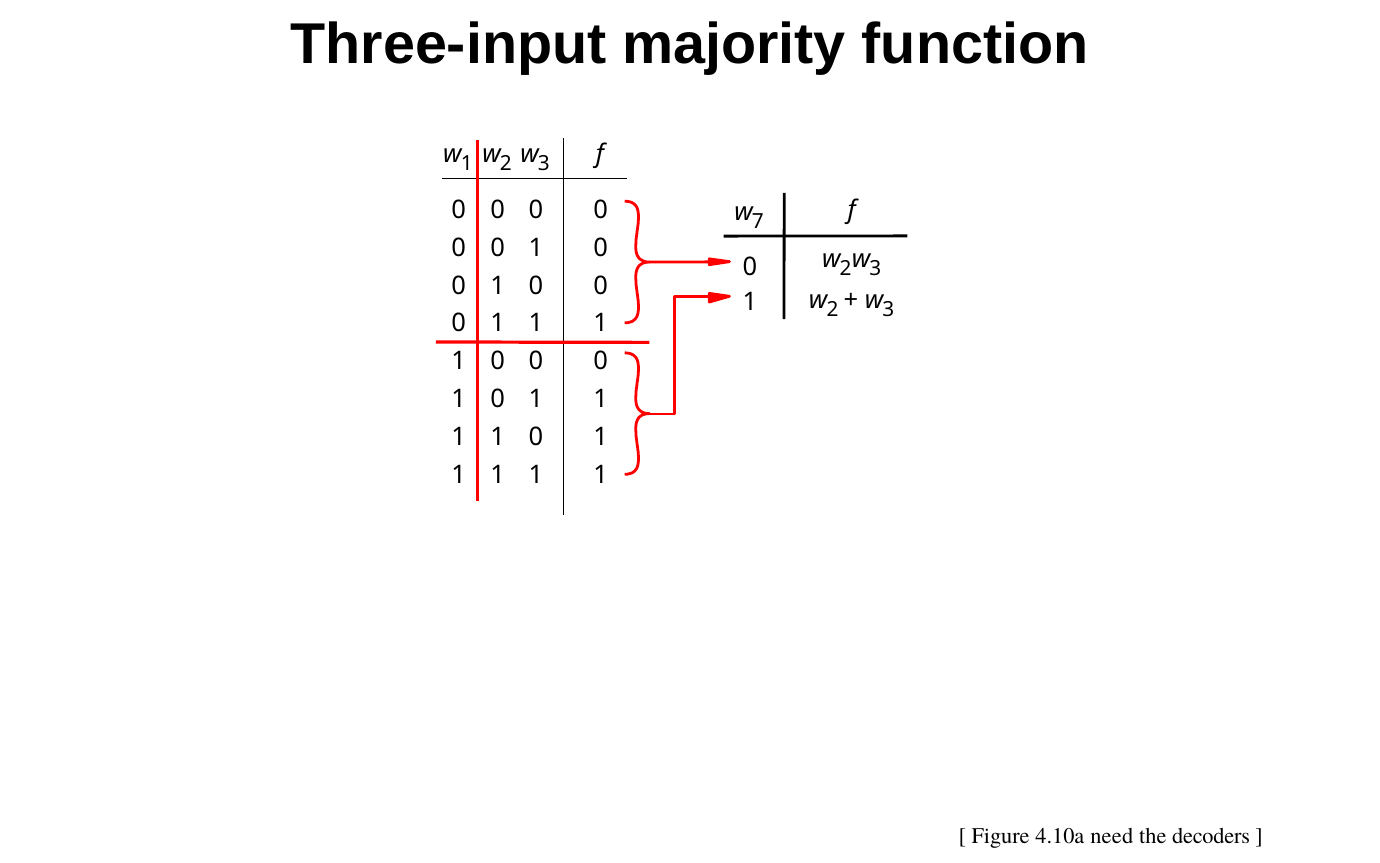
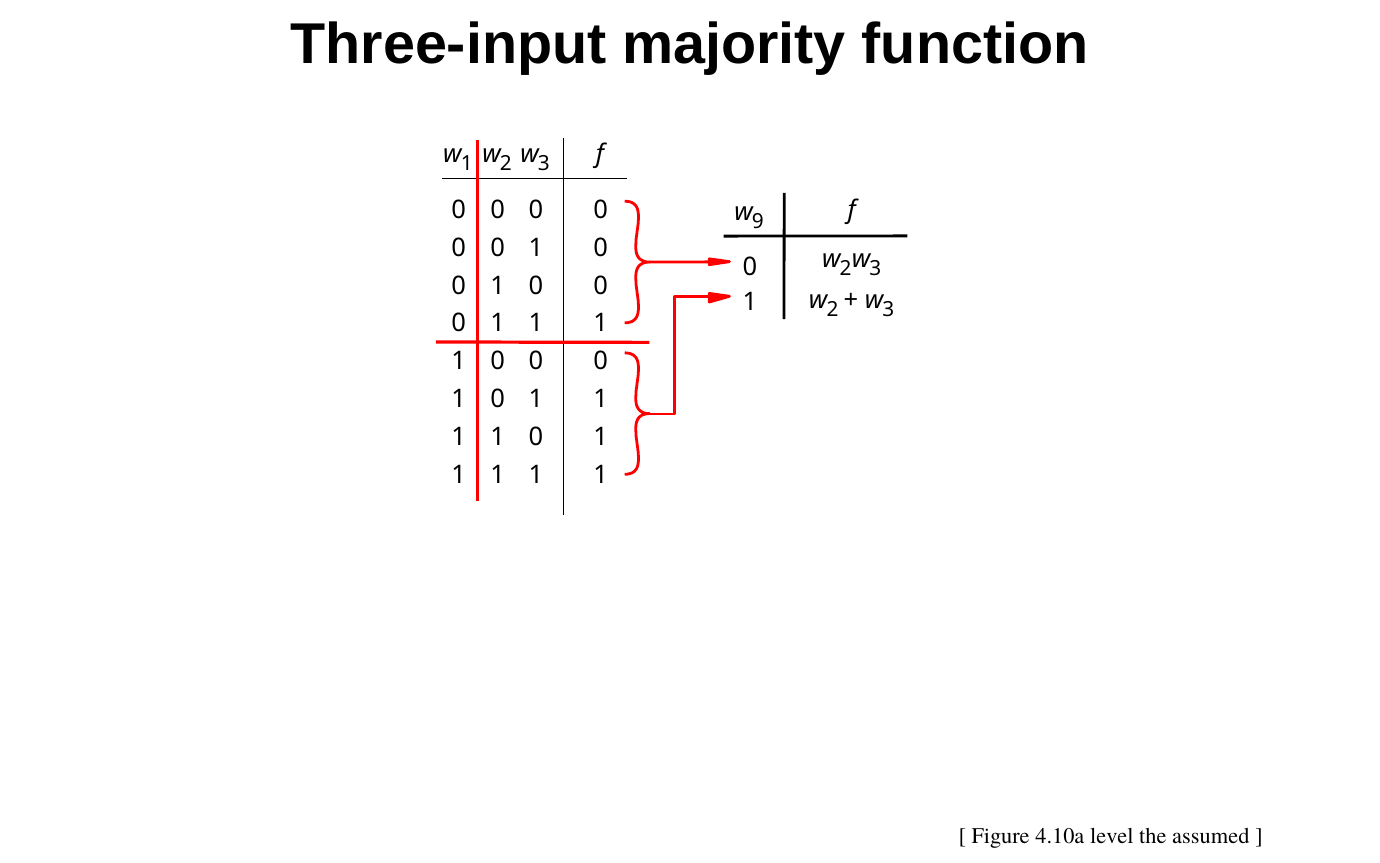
7: 7 -> 9 (758, 222)
need: need -> level (1112, 835)
decoders: decoders -> assumed (1211, 835)
